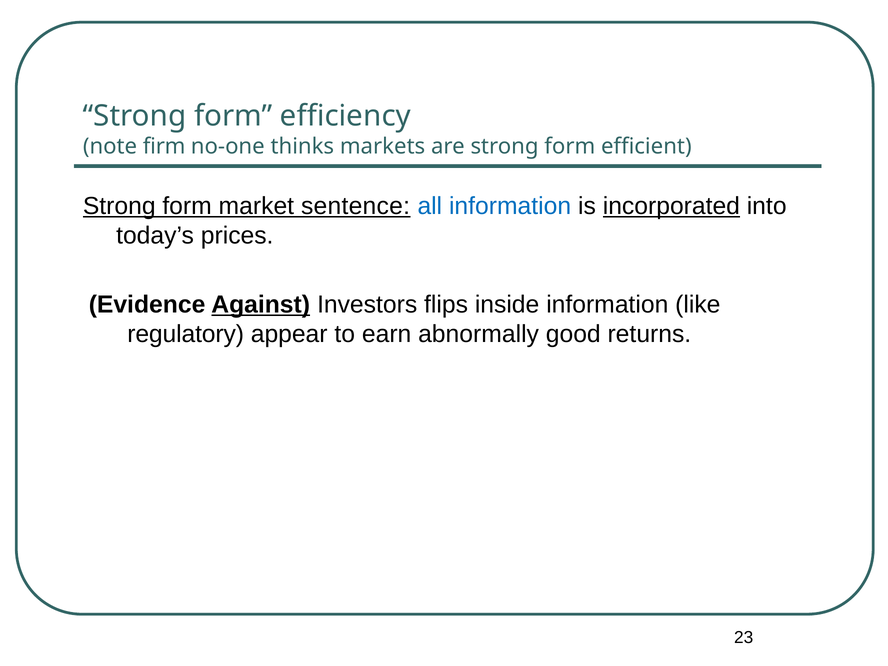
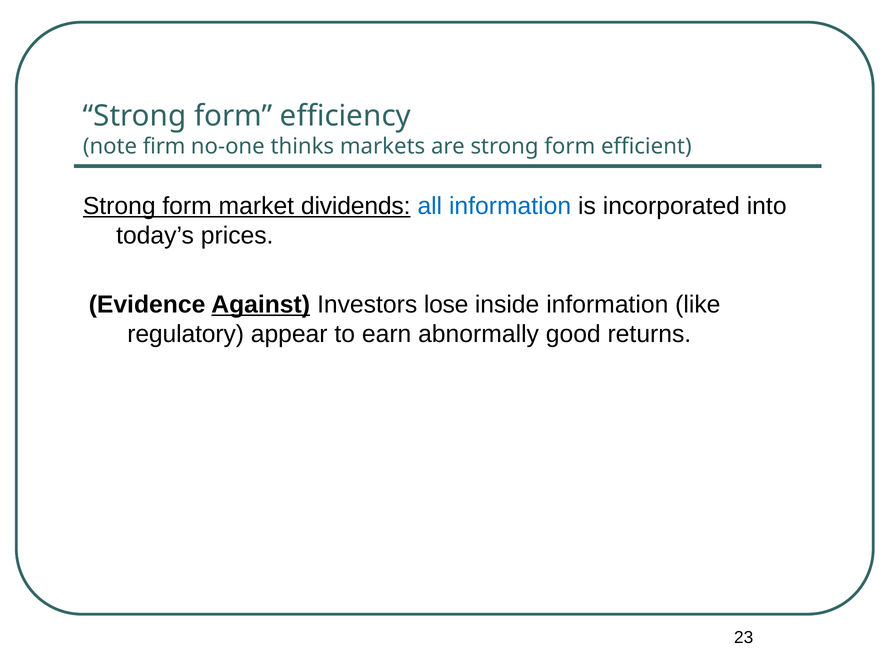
sentence: sentence -> dividends (356, 206)
incorporated underline: present -> none (671, 206)
flips: flips -> lose (446, 305)
